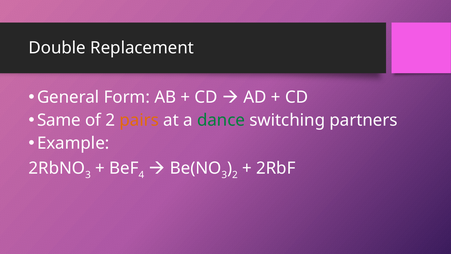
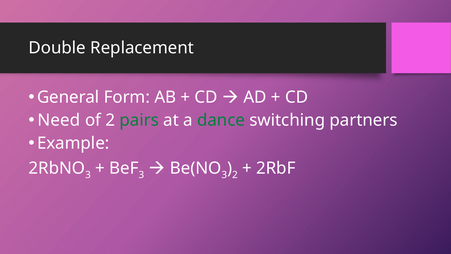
Same: Same -> Need (59, 120)
pairs colour: orange -> green (139, 120)
4: 4 -> 3 (141, 175)
